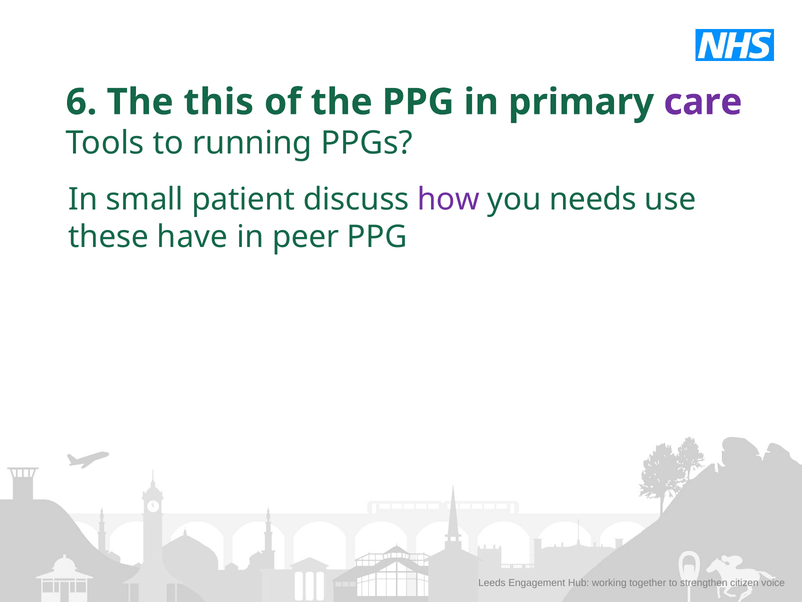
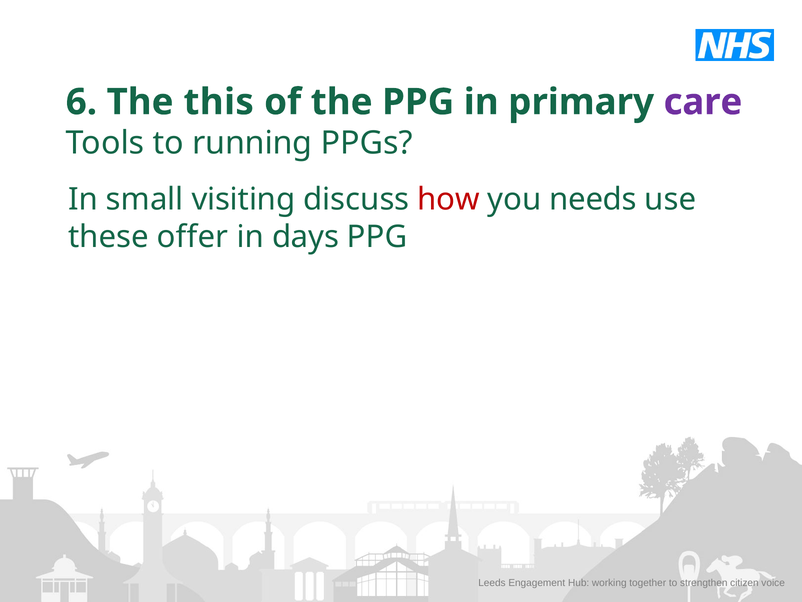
patient: patient -> visiting (243, 199)
how colour: purple -> red (449, 199)
have: have -> offer (193, 237)
peer: peer -> days (305, 237)
